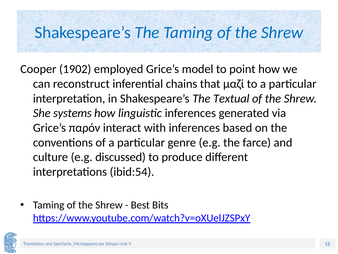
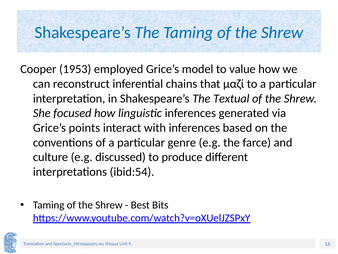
1902: 1902 -> 1953 (75, 69)
point: point -> value (242, 69)
systems: systems -> focused (72, 113)
παρόν: παρόν -> points (84, 128)
